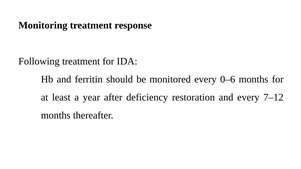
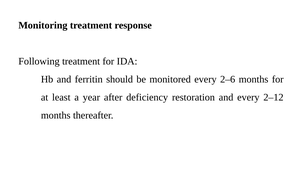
0–6: 0–6 -> 2–6 (228, 79)
7–12: 7–12 -> 2–12 (273, 97)
